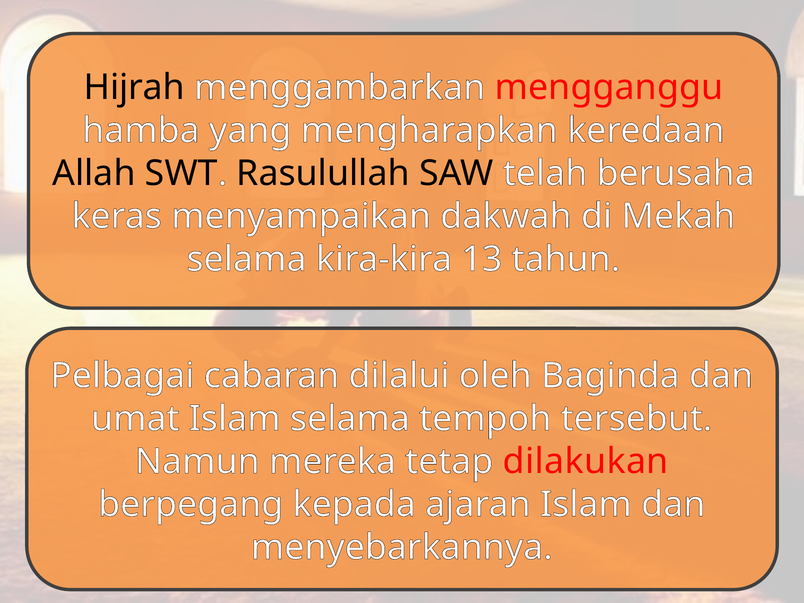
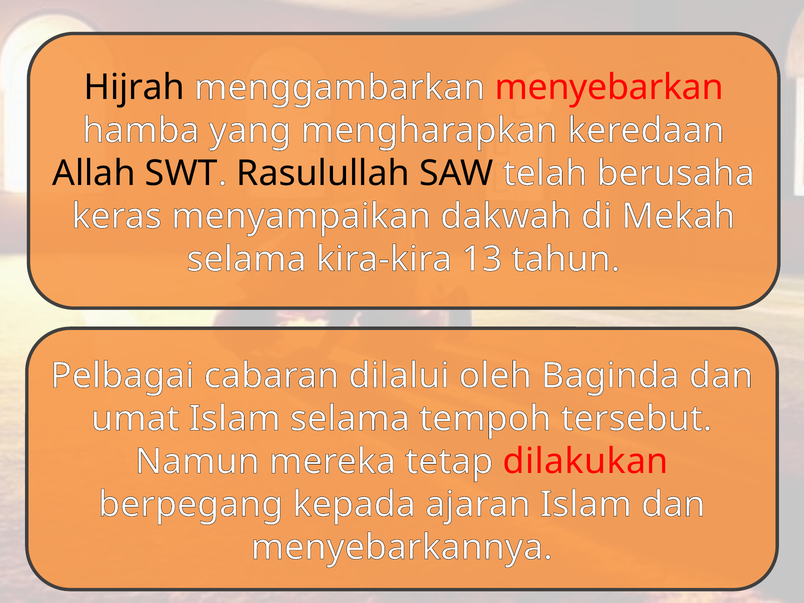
mengganggu: mengganggu -> menyebarkan (609, 88)
